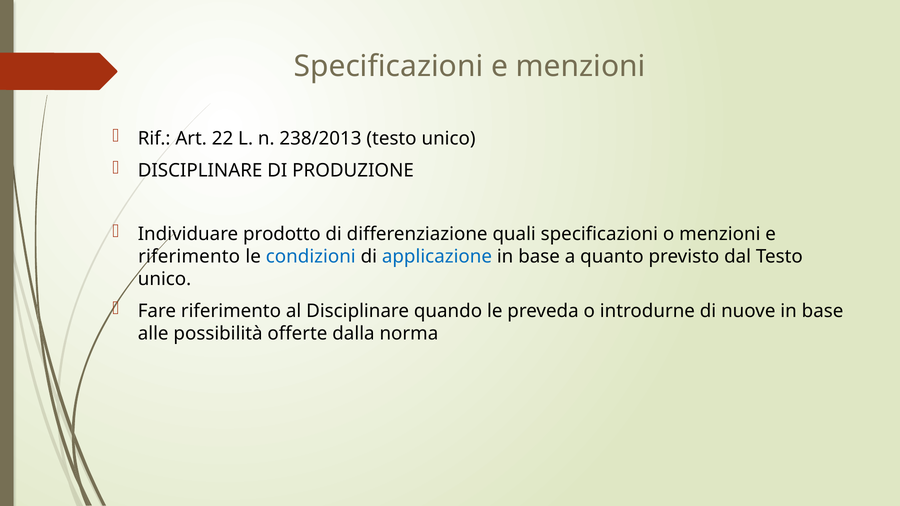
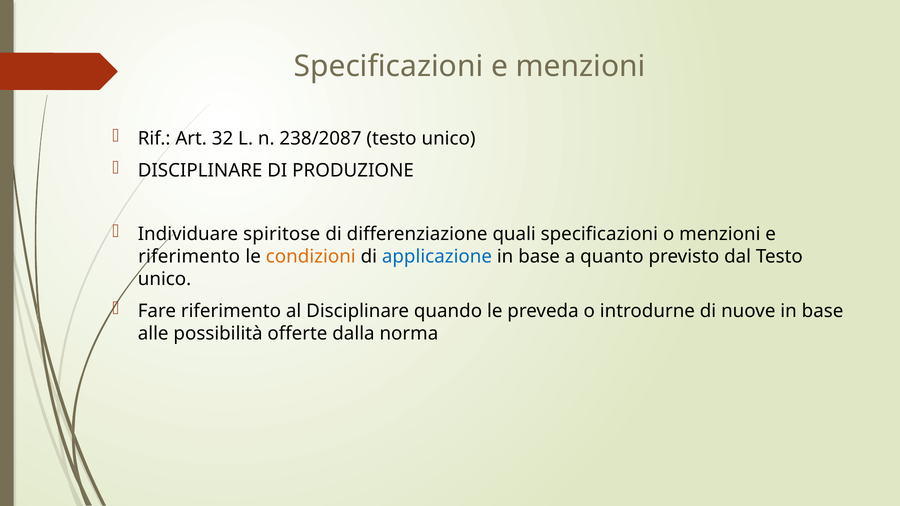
22: 22 -> 32 (223, 139)
238/2013: 238/2013 -> 238/2087 (320, 139)
prodotto: prodotto -> spiritose (282, 234)
condizioni colour: blue -> orange (311, 257)
